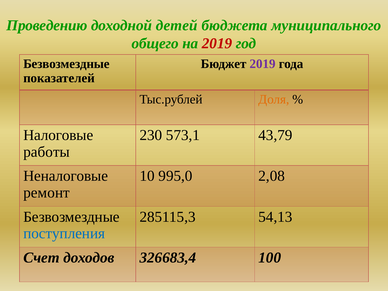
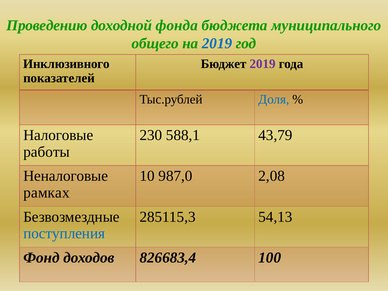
детей: детей -> фонда (177, 25)
2019 colour: red -> blue (217, 43)
Безвозмездные: Безвозмездные -> Инклюзивного (66, 64)
Доля colour: orange -> blue (274, 99)
573,1: 573,1 -> 588,1 (183, 135)
995,0: 995,0 -> 987,0 (175, 176)
ремонт: ремонт -> рамках (47, 193)
Счет: Счет -> Фонд (41, 258)
326683,4: 326683,4 -> 826683,4 (168, 258)
